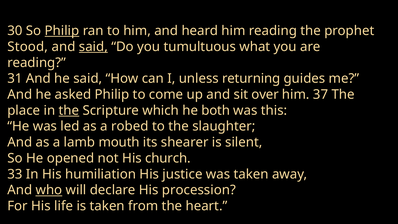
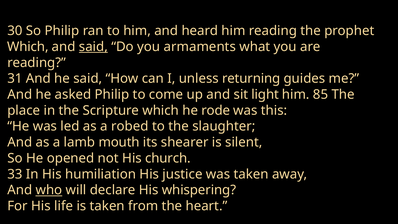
Philip underline: present -> none (62, 31)
Stood: Stood -> Which (28, 47)
tumultuous: tumultuous -> armaments (200, 47)
over: over -> light (265, 94)
37: 37 -> 85 (321, 94)
the underline: present -> none (69, 110)
both: both -> rode (216, 110)
procession: procession -> whispering (199, 190)
